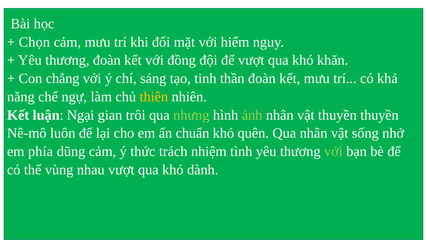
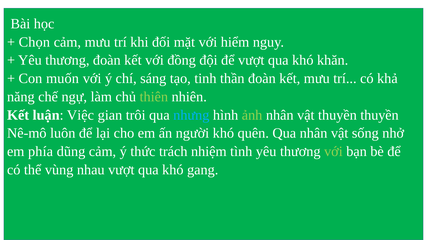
chẳng: chẳng -> muốn (63, 79)
thiên colour: yellow -> light green (154, 97)
Ngại: Ngại -> Việc (80, 115)
nhưng colour: light green -> light blue (191, 115)
chuẩn: chuẩn -> người (192, 133)
dành: dành -> gang (203, 170)
